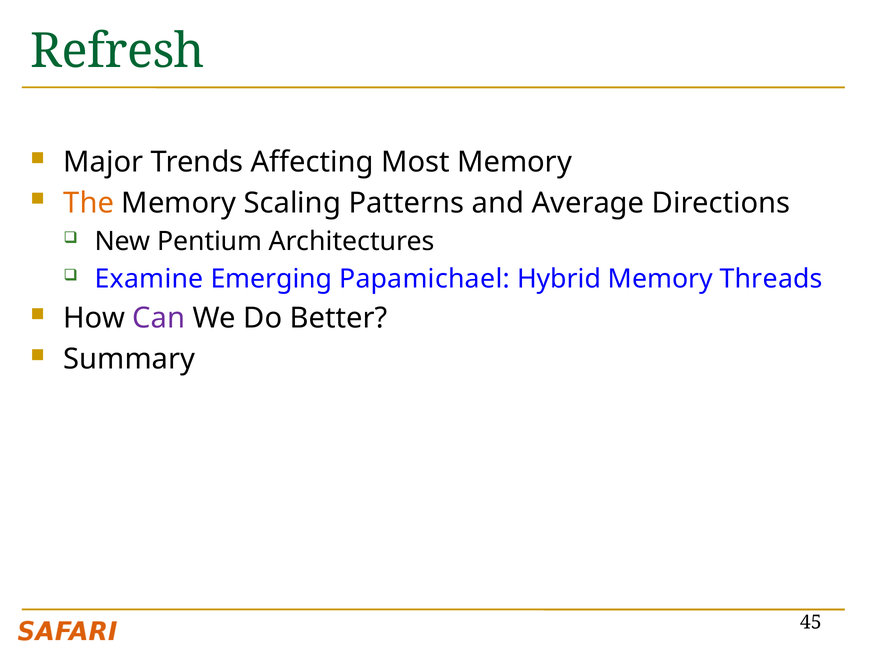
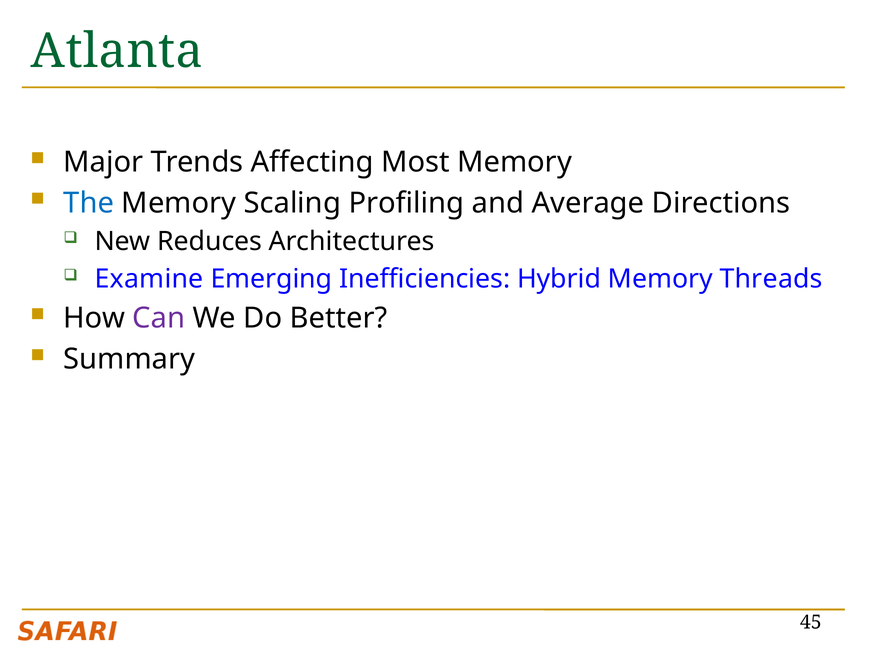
Refresh: Refresh -> Atlanta (117, 51)
The colour: orange -> blue (89, 203)
Patterns: Patterns -> Profiling (406, 203)
Pentium: Pentium -> Reduces (210, 242)
Papamichael: Papamichael -> Inefficiencies (425, 279)
